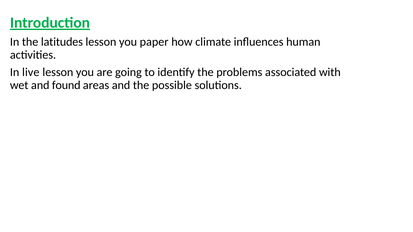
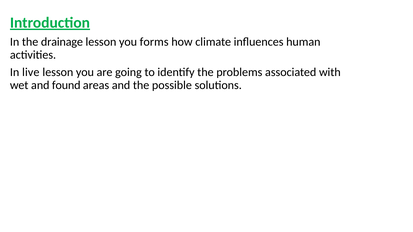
latitudes: latitudes -> drainage (62, 42)
paper: paper -> forms (154, 42)
